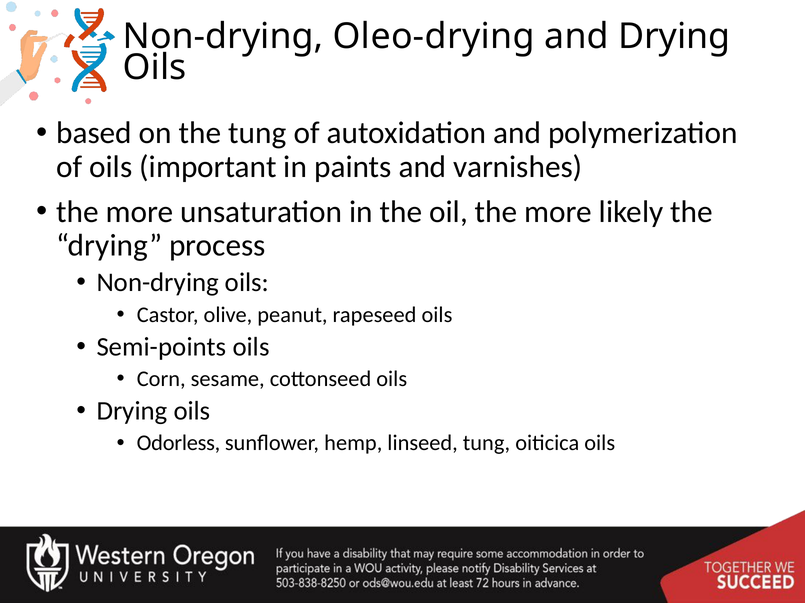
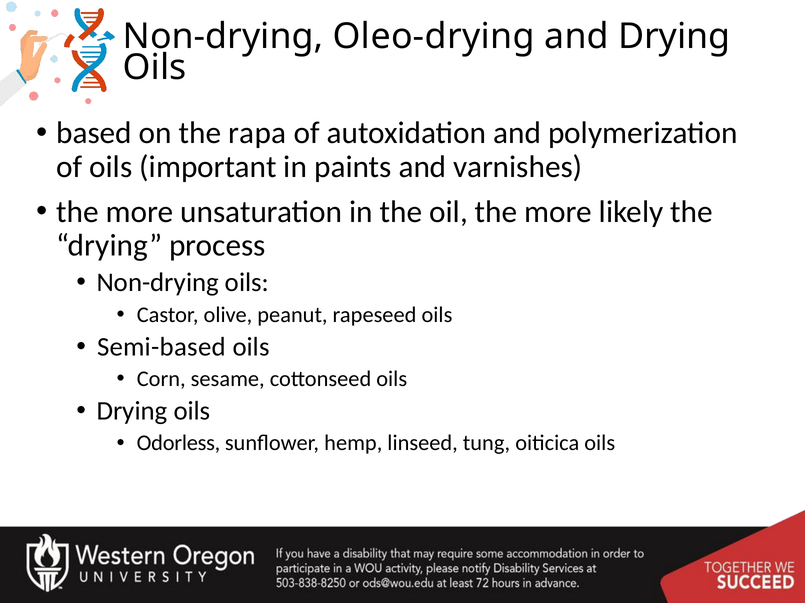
the tung: tung -> rapa (257, 133)
Semi-points: Semi-points -> Semi-based (161, 347)
